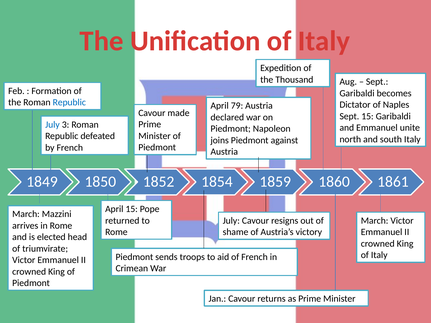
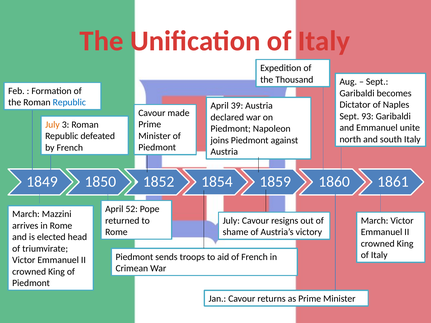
79: 79 -> 39 (237, 106)
Sept 15: 15 -> 93 (367, 116)
July colour: blue -> orange (52, 125)
April 15: 15 -> 52 (132, 209)
